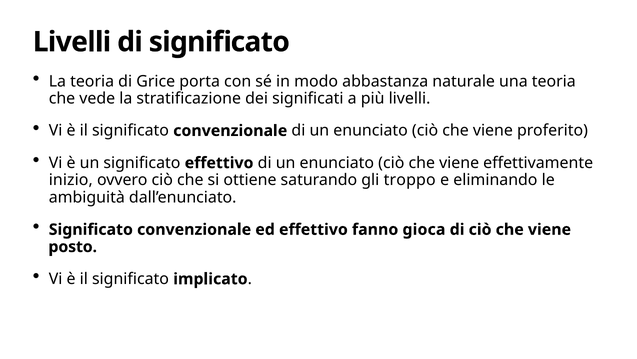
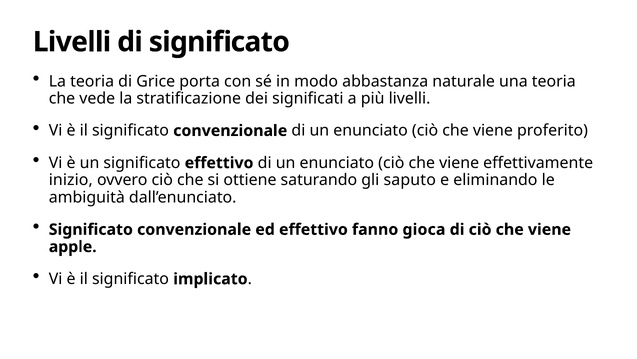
troppo: troppo -> saputo (410, 180)
posto: posto -> apple (73, 246)
